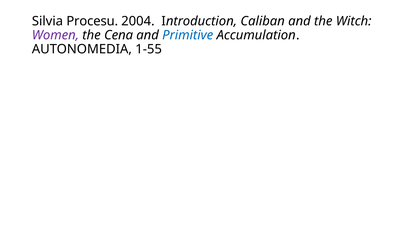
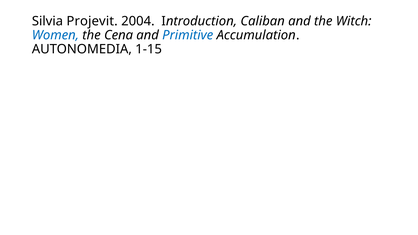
Procesu: Procesu -> Projevit (92, 21)
Women colour: purple -> blue (55, 35)
1-55: 1-55 -> 1-15 (149, 49)
